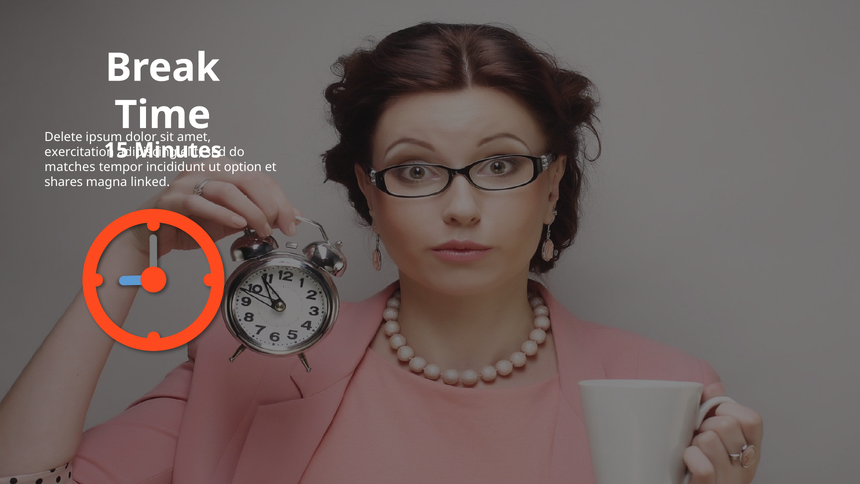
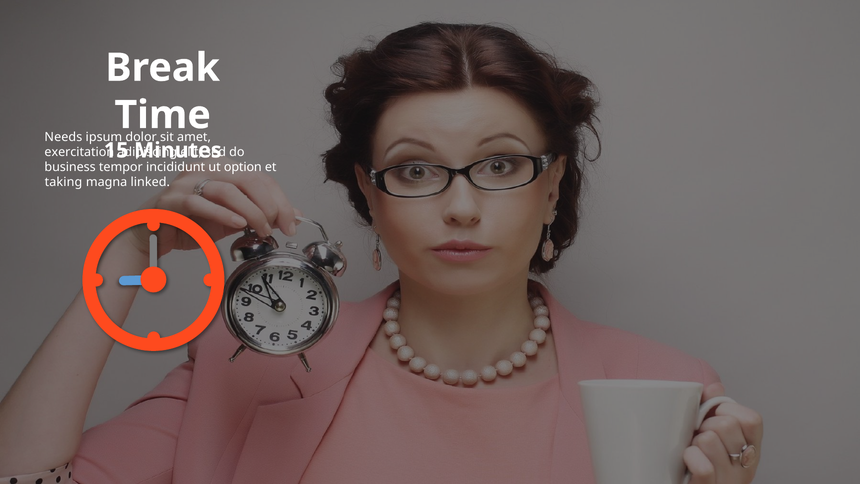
Delete: Delete -> Needs (63, 137)
matches: matches -> business (70, 167)
shares: shares -> taking (63, 182)
